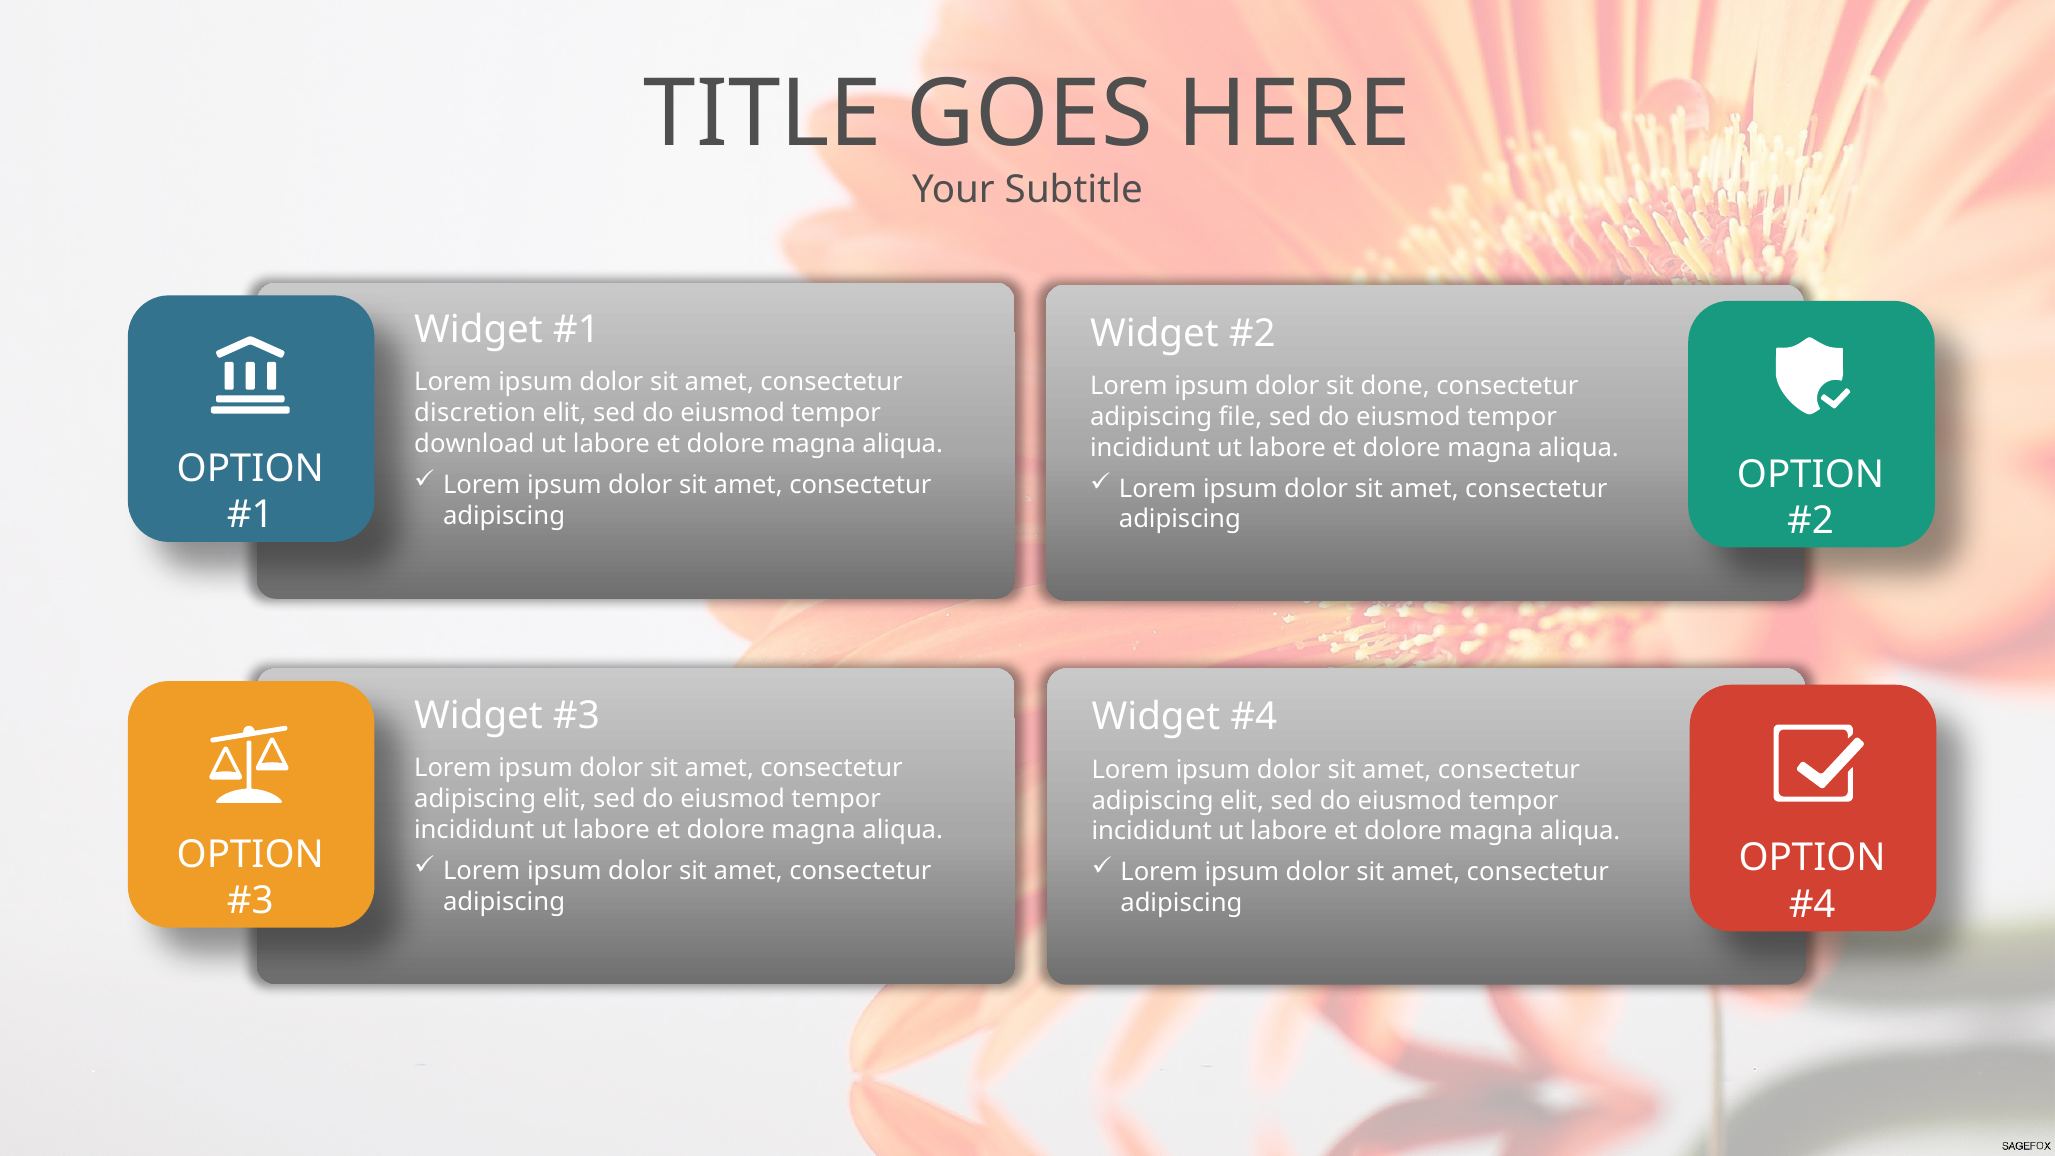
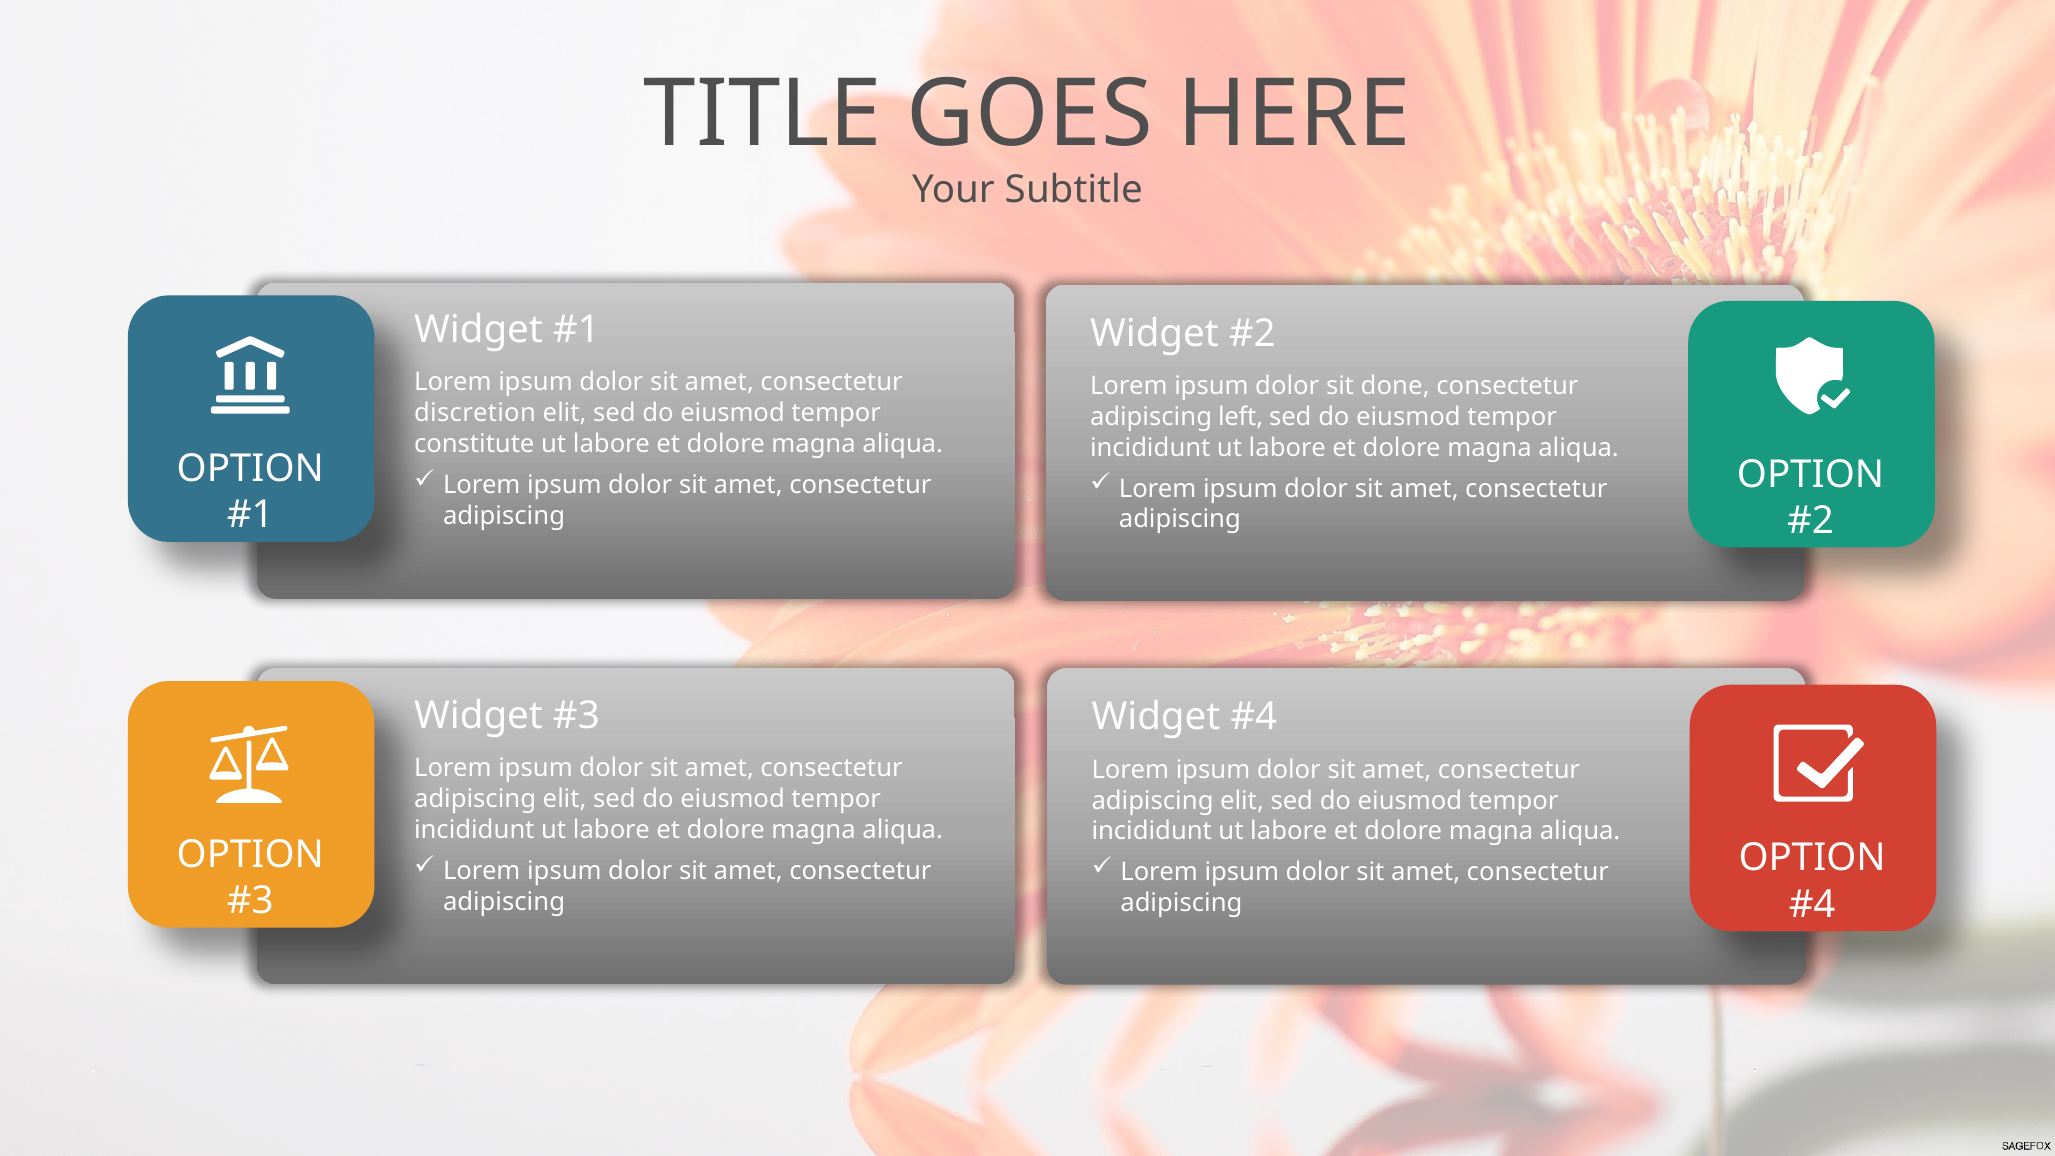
file: file -> left (1241, 417)
download: download -> constitute (474, 444)
